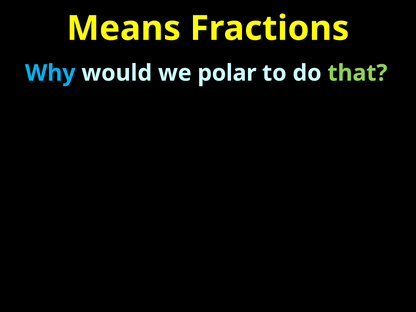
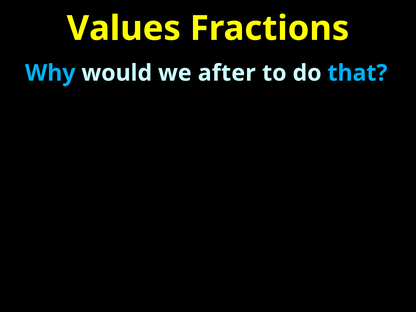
Means: Means -> Values (124, 28)
polar: polar -> after (227, 73)
that colour: light green -> light blue (357, 73)
